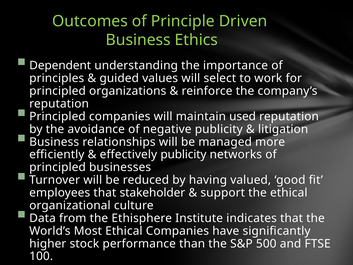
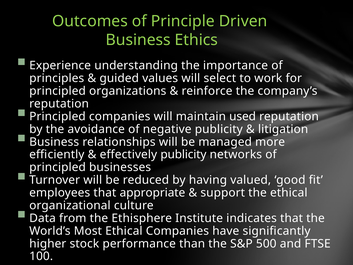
Dependent: Dependent -> Experience (60, 66)
stakeholder: stakeholder -> appropriate (152, 193)
